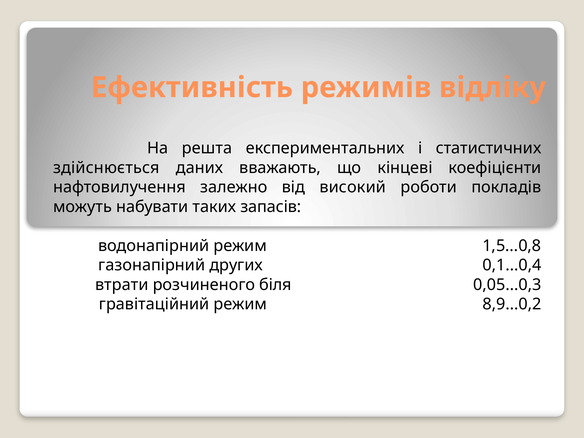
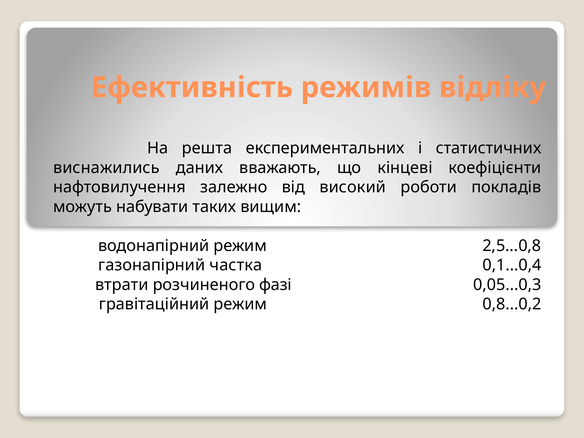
здійснюється: здійснюється -> виснажились (106, 168)
запасів: запасів -> вищим (271, 207)
1,5...0,8: 1,5...0,8 -> 2,5...0,8 (512, 246)
других: других -> частка (236, 265)
біля: біля -> фазі (275, 285)
8,9...0,2: 8,9...0,2 -> 0,8...0,2 (512, 304)
